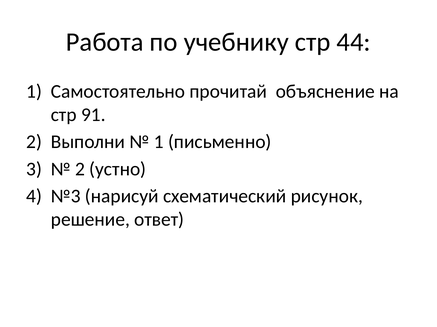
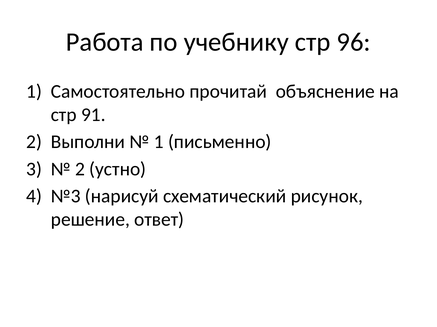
44: 44 -> 96 (354, 42)
